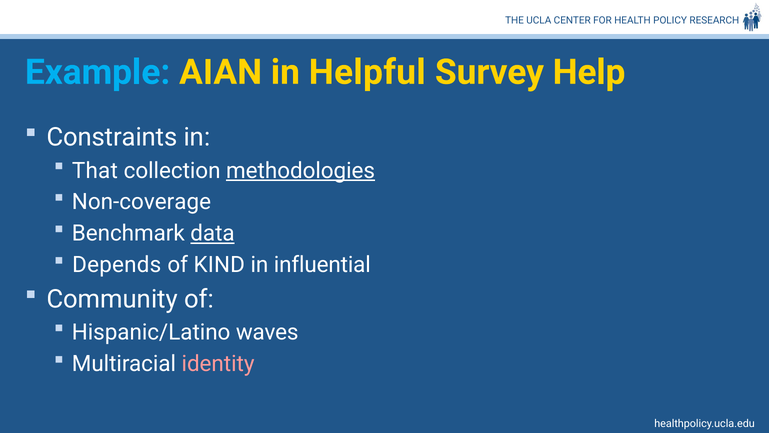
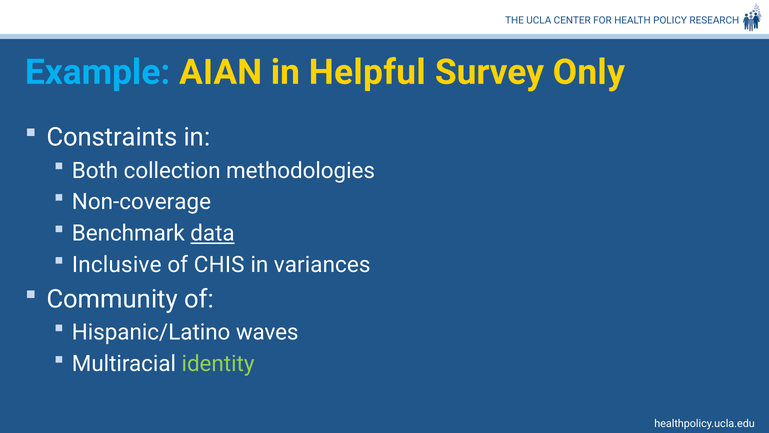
Help: Help -> Only (589, 72)
That: That -> Both (95, 170)
methodologies underline: present -> none (301, 170)
Depends: Depends -> Inclusive (117, 265)
KIND: KIND -> CHIS (219, 265)
influential: influential -> variances (322, 265)
identity colour: pink -> light green (218, 363)
